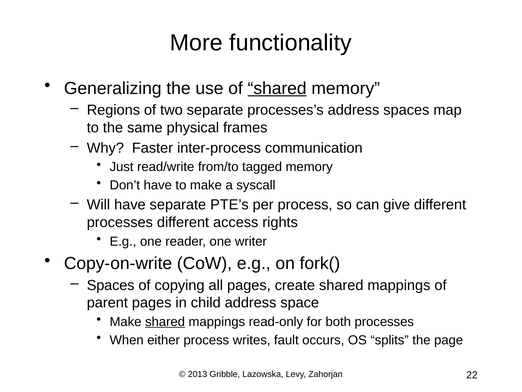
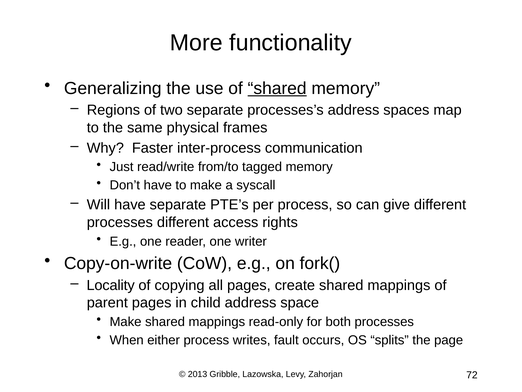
Spaces: Spaces -> Locality (111, 285)
shared underline: present -> none (165, 321)
22: 22 -> 72 (472, 375)
